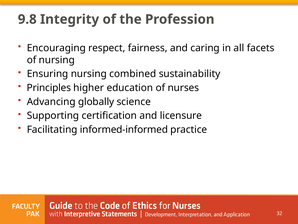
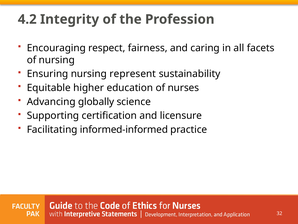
9.8: 9.8 -> 4.2 (27, 19)
combined: combined -> represent (133, 74)
Principles: Principles -> Equitable (49, 88)
